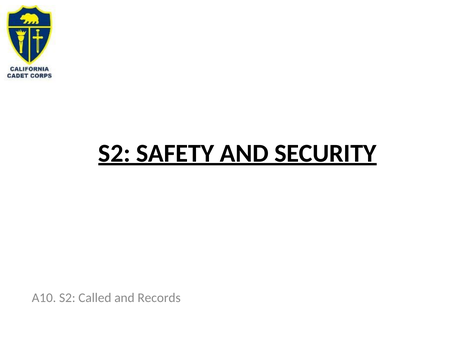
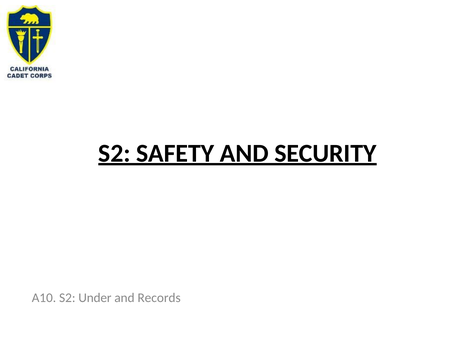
Called: Called -> Under (95, 298)
